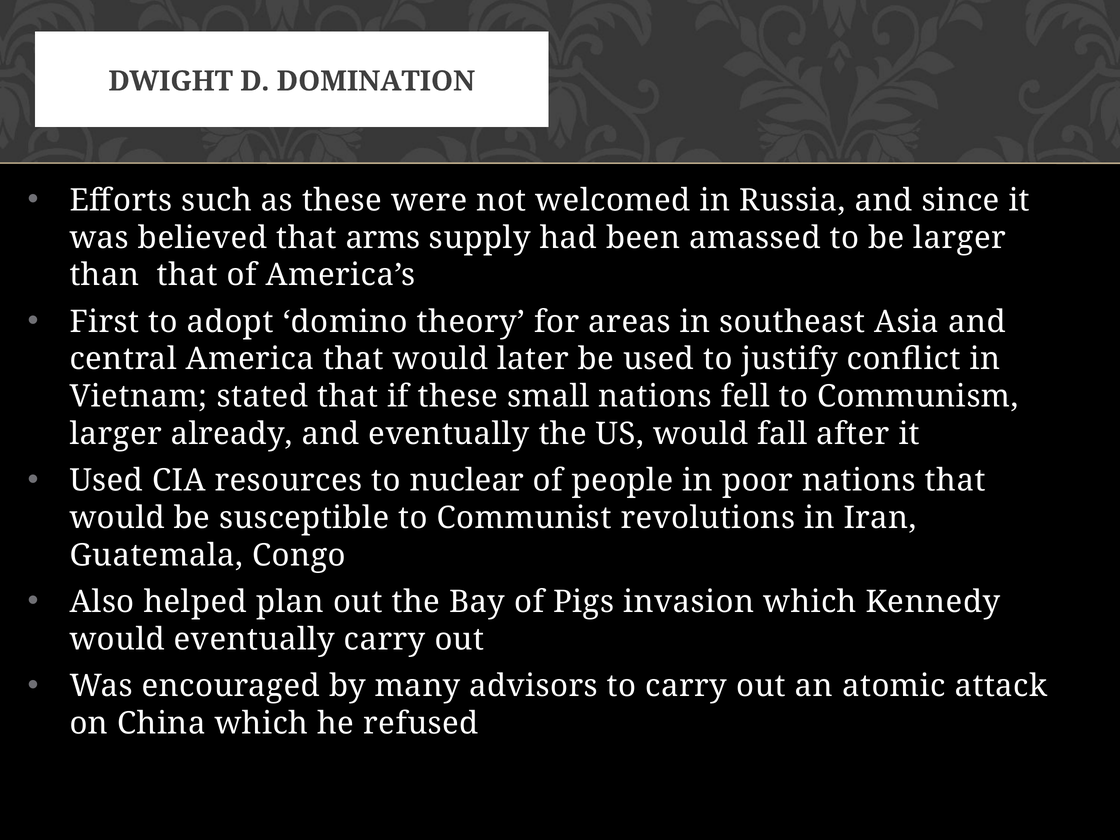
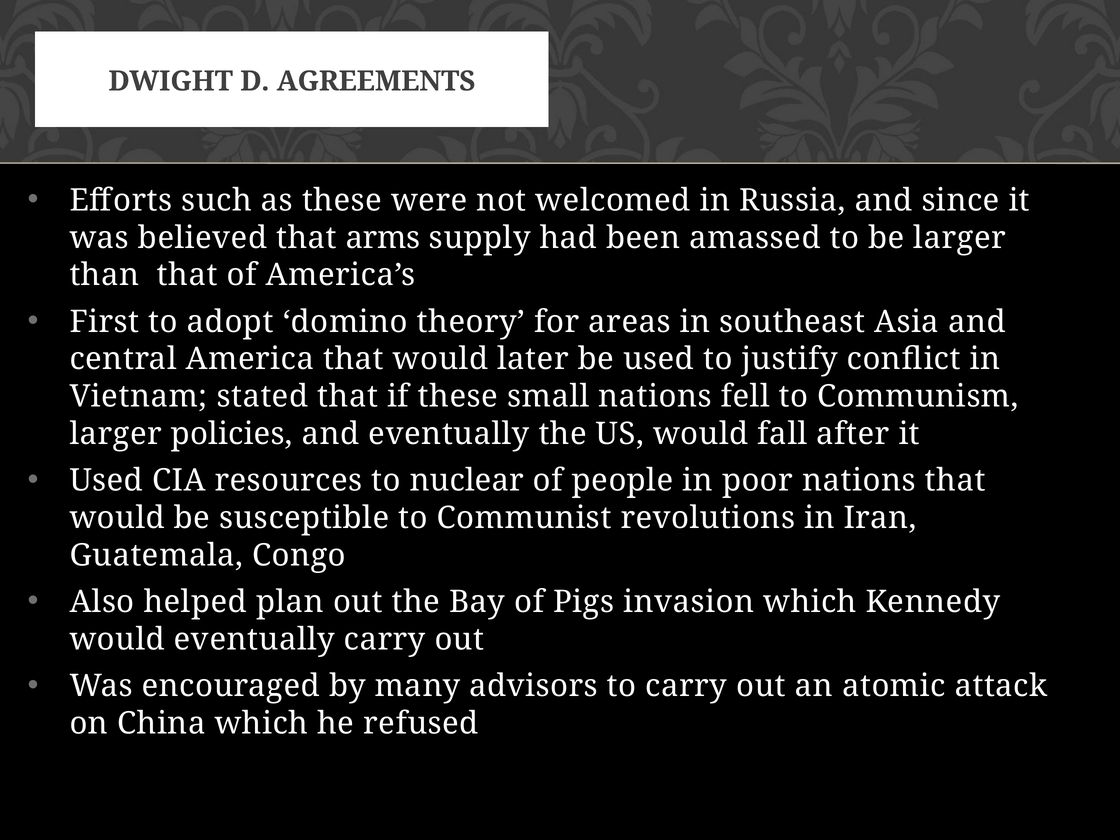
DOMINATION: DOMINATION -> AGREEMENTS (376, 81)
already: already -> policies (232, 434)
